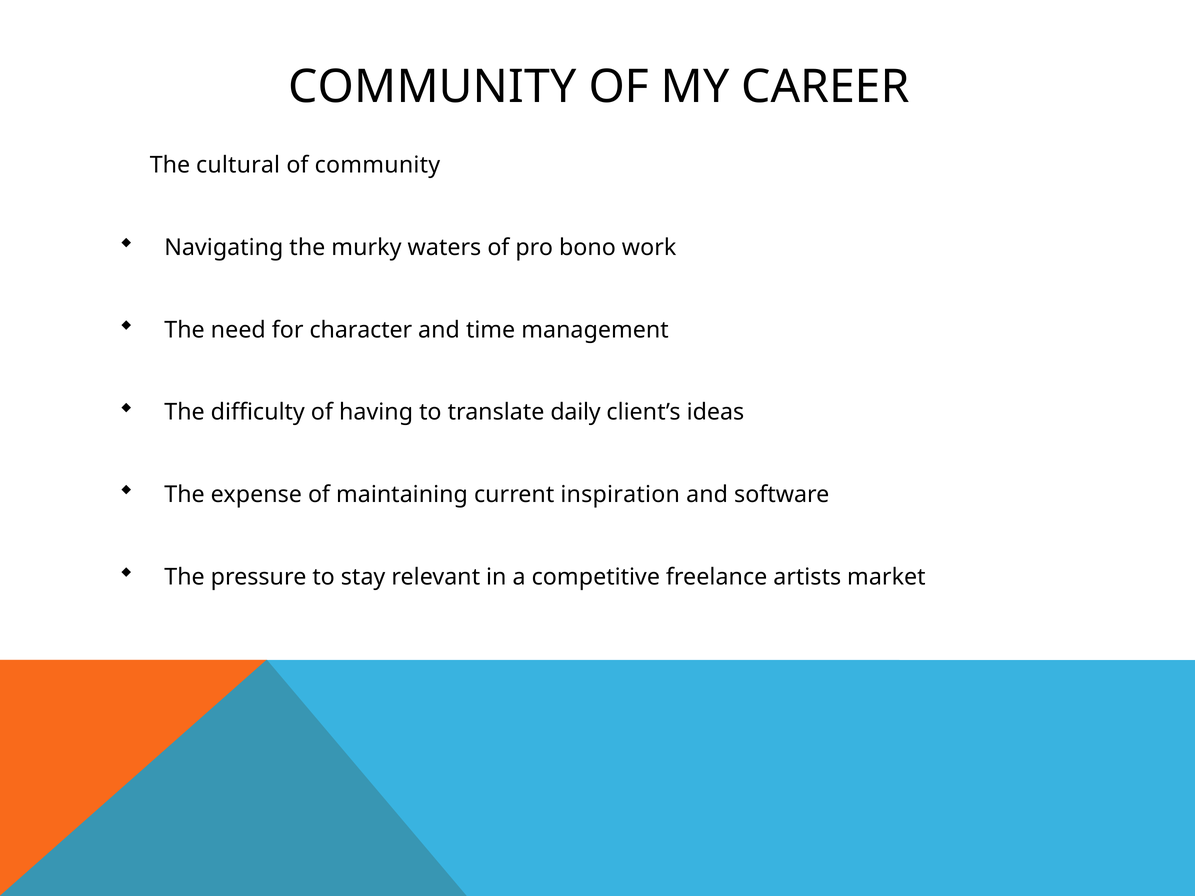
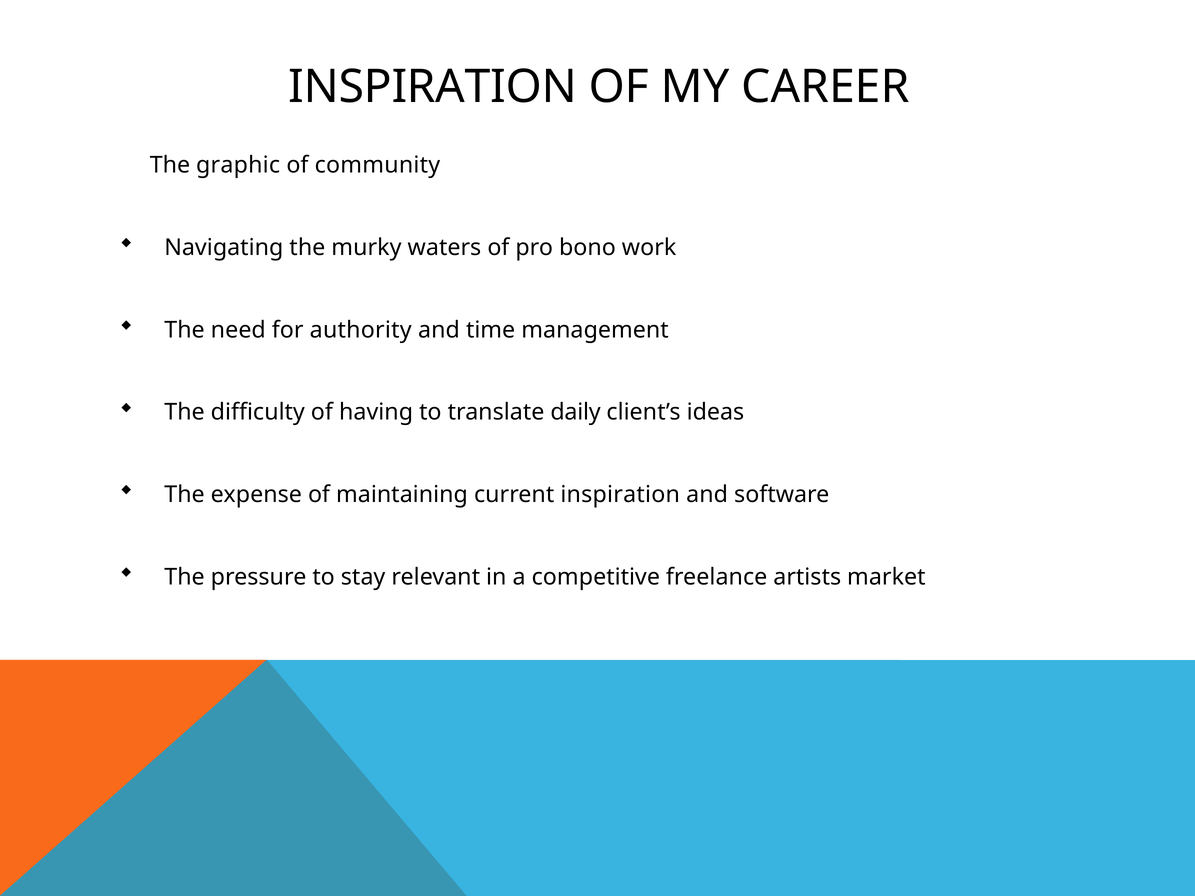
COMMUNITY: COMMUNITY -> INSPIRATION (433, 87)
cultural: cultural -> graphic (238, 165)
character: character -> authority (361, 330)
